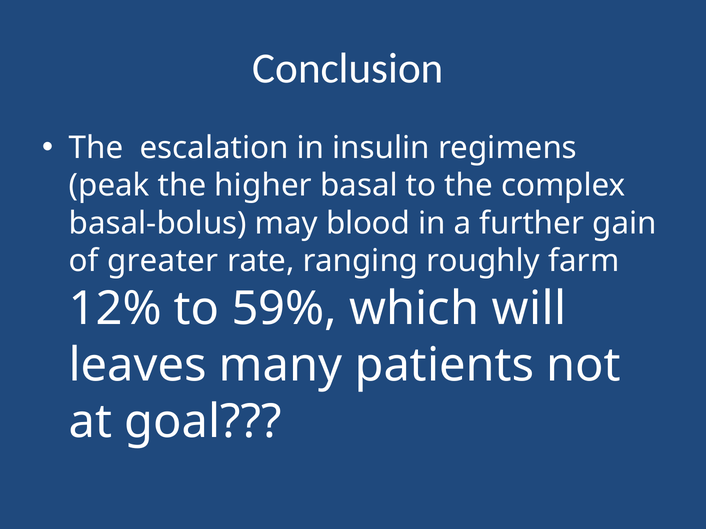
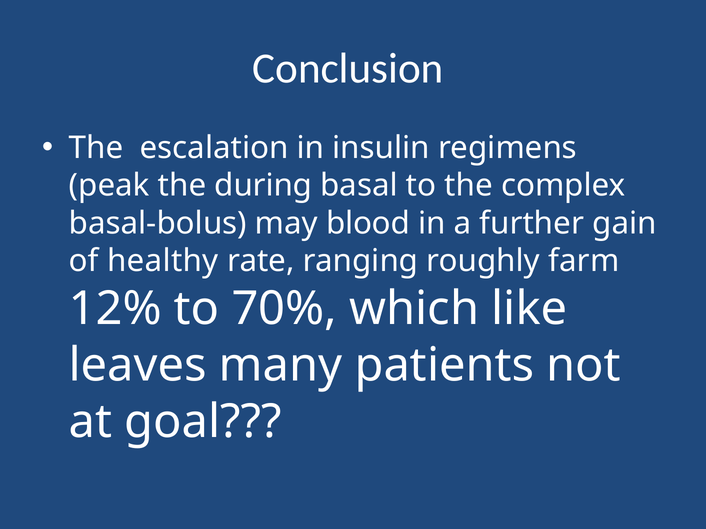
higher: higher -> during (263, 186)
greater: greater -> healthy (163, 261)
59%: 59% -> 70% (284, 309)
will: will -> like (529, 309)
